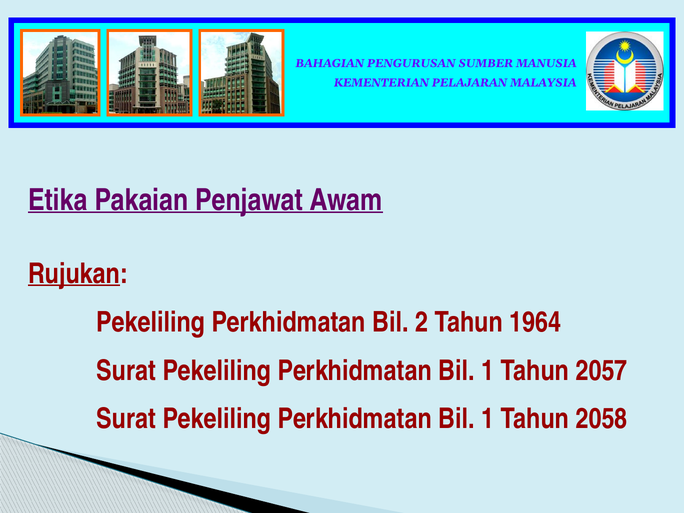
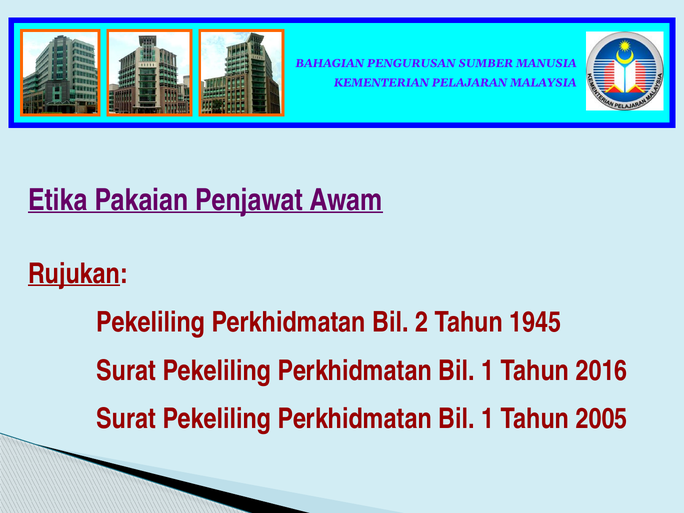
1964: 1964 -> 1945 (535, 322)
2057: 2057 -> 2016 (602, 371)
2058: 2058 -> 2005 (602, 419)
